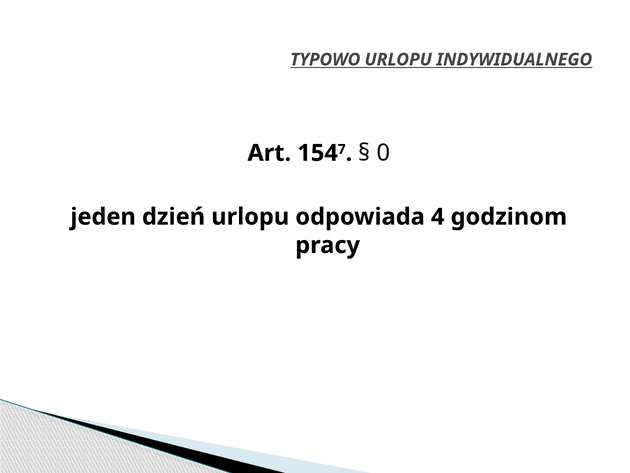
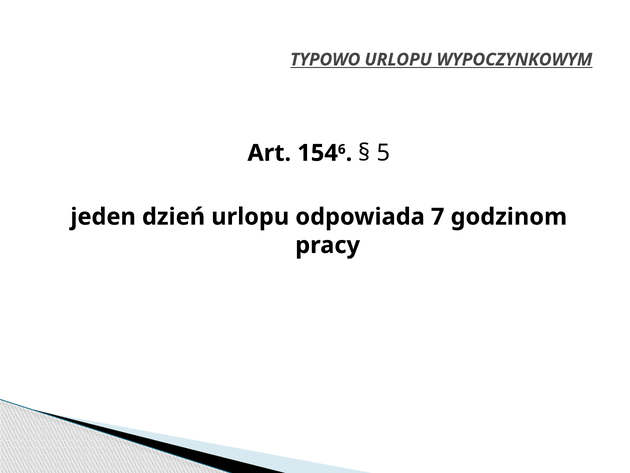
INDYWIDUALNEGO: INDYWIDUALNEGO -> WYPOCZYNKOWYM (514, 60)
7: 7 -> 6 (342, 149)
0: 0 -> 5 (383, 153)
4: 4 -> 7 (438, 217)
